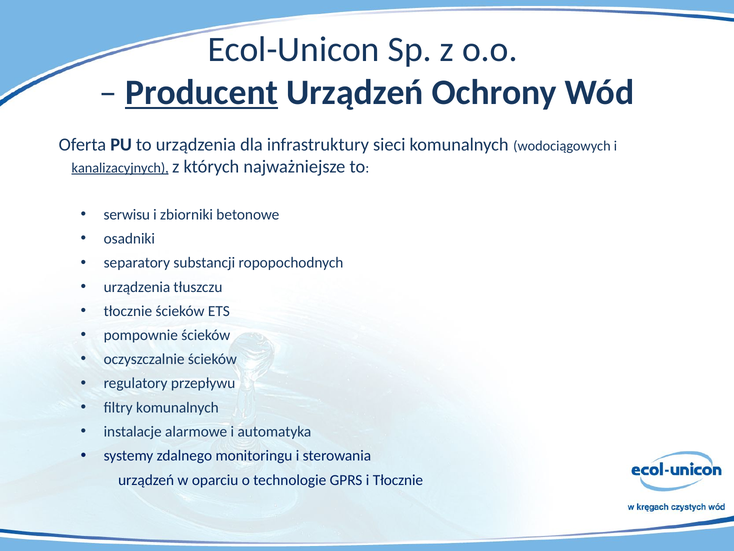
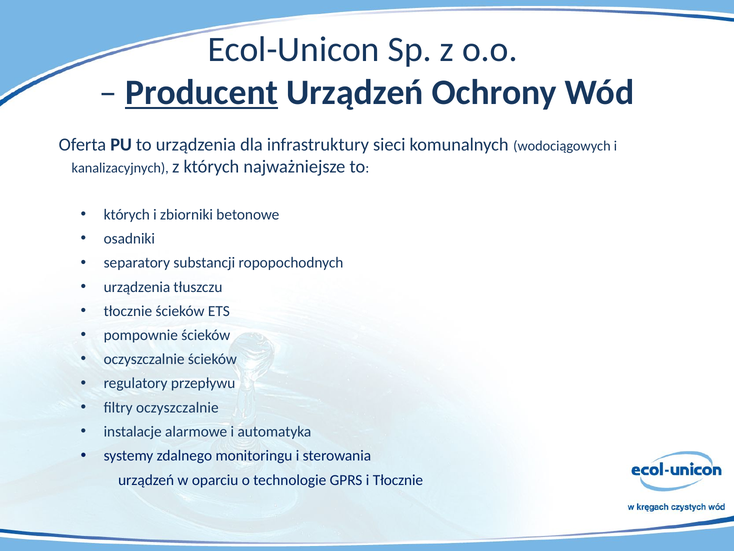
kanalizacyjnych underline: present -> none (120, 168)
serwisu: serwisu -> których (127, 215)
filtry komunalnych: komunalnych -> oczyszczalnie (177, 407)
